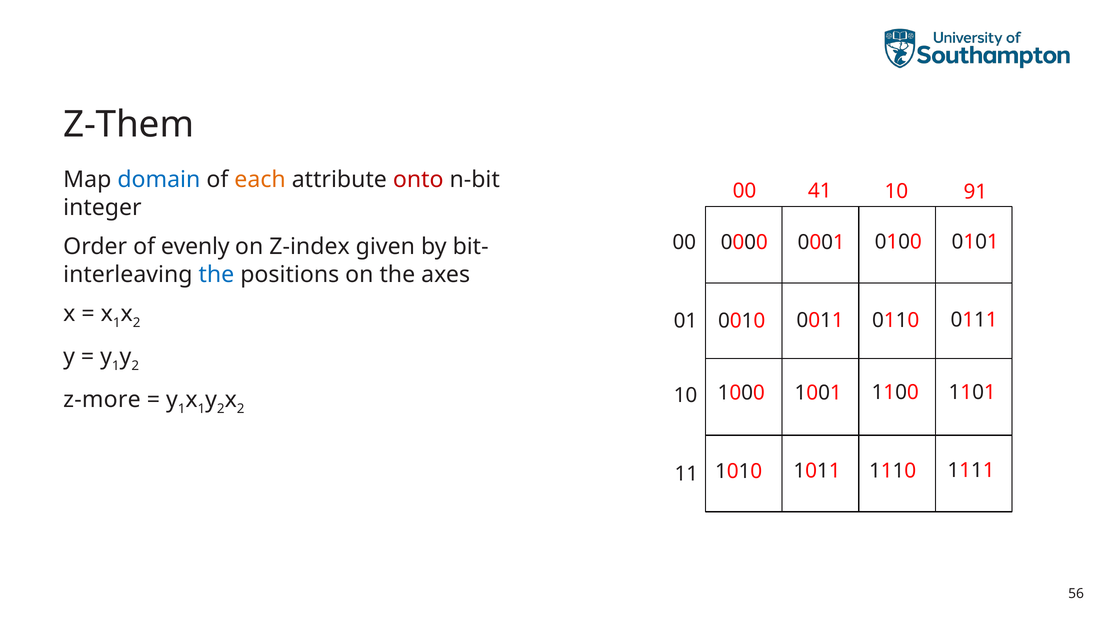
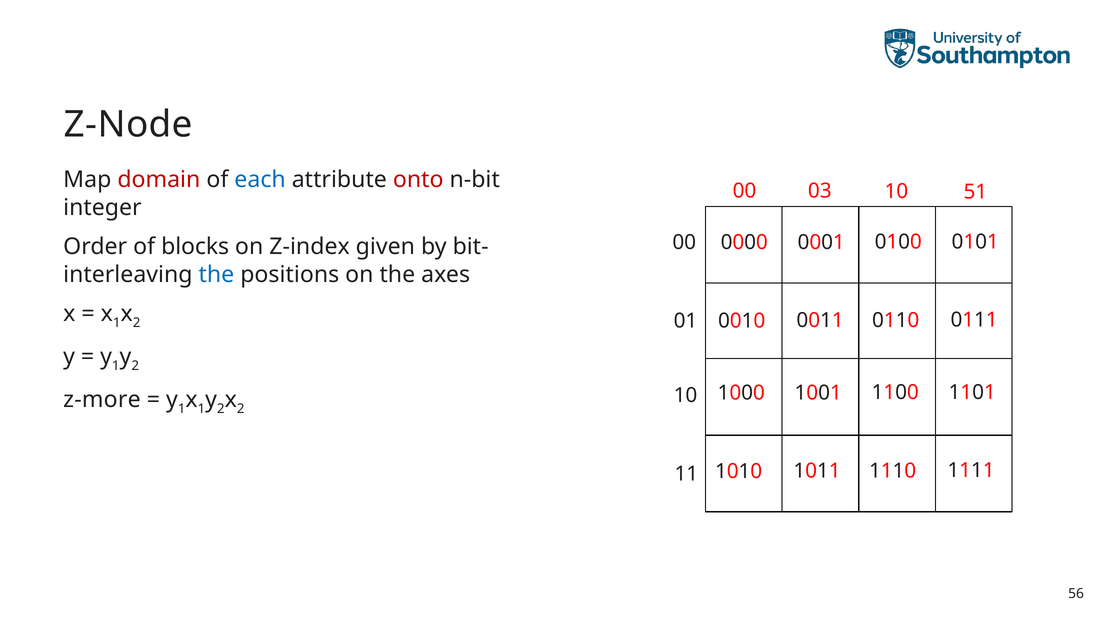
Z-Them: Z-Them -> Z-Node (128, 125)
domain colour: blue -> red (159, 180)
each colour: orange -> blue (260, 180)
41: 41 -> 03 (820, 191)
91: 91 -> 51 (975, 192)
evenly: evenly -> blocks (195, 247)
